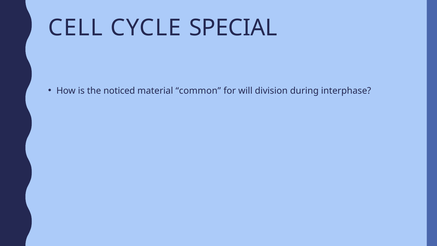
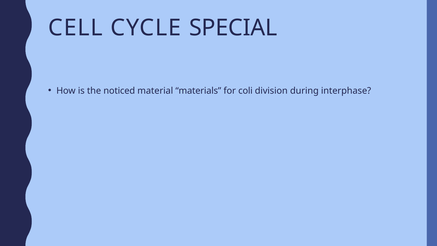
common: common -> materials (198, 91)
will: will -> coli (245, 91)
